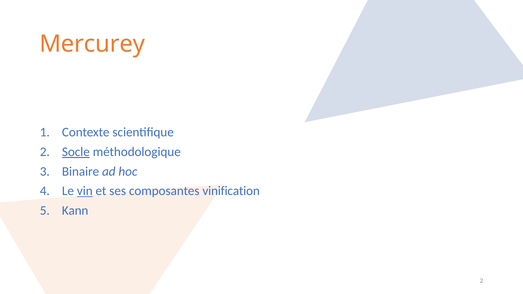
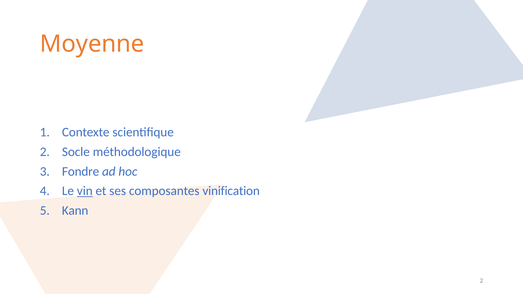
Mercurey: Mercurey -> Moyenne (92, 44)
Socle underline: present -> none (76, 152)
Binaire: Binaire -> Fondre (81, 172)
